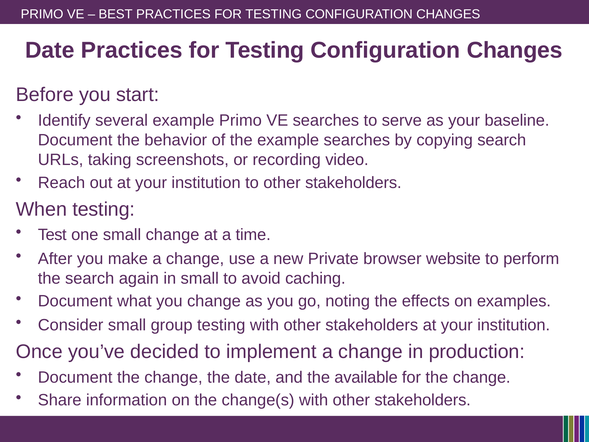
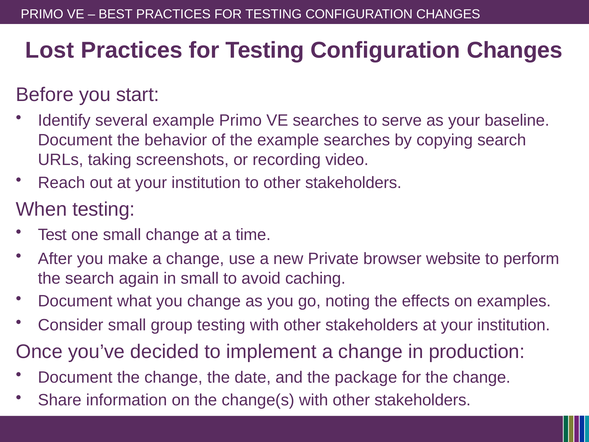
Date: Date -> Lost (50, 50)
available: available -> package (366, 377)
